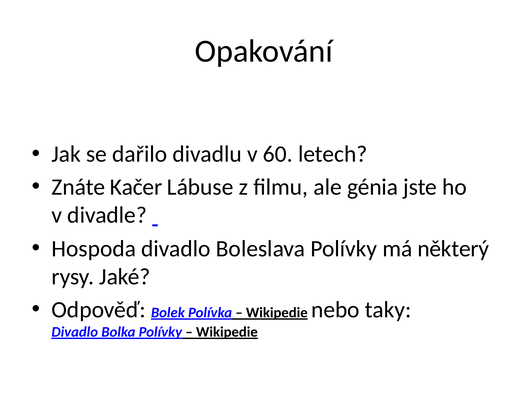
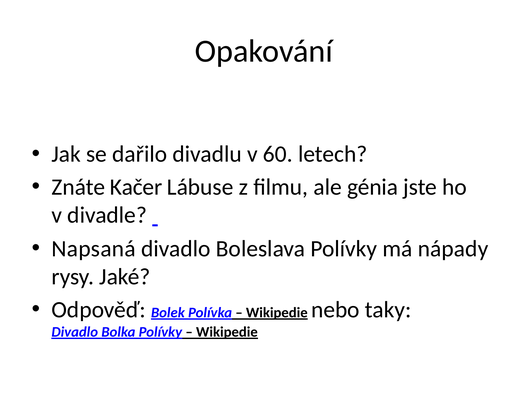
Hospoda: Hospoda -> Napsaná (94, 249)
některý: některý -> nápady (453, 249)
